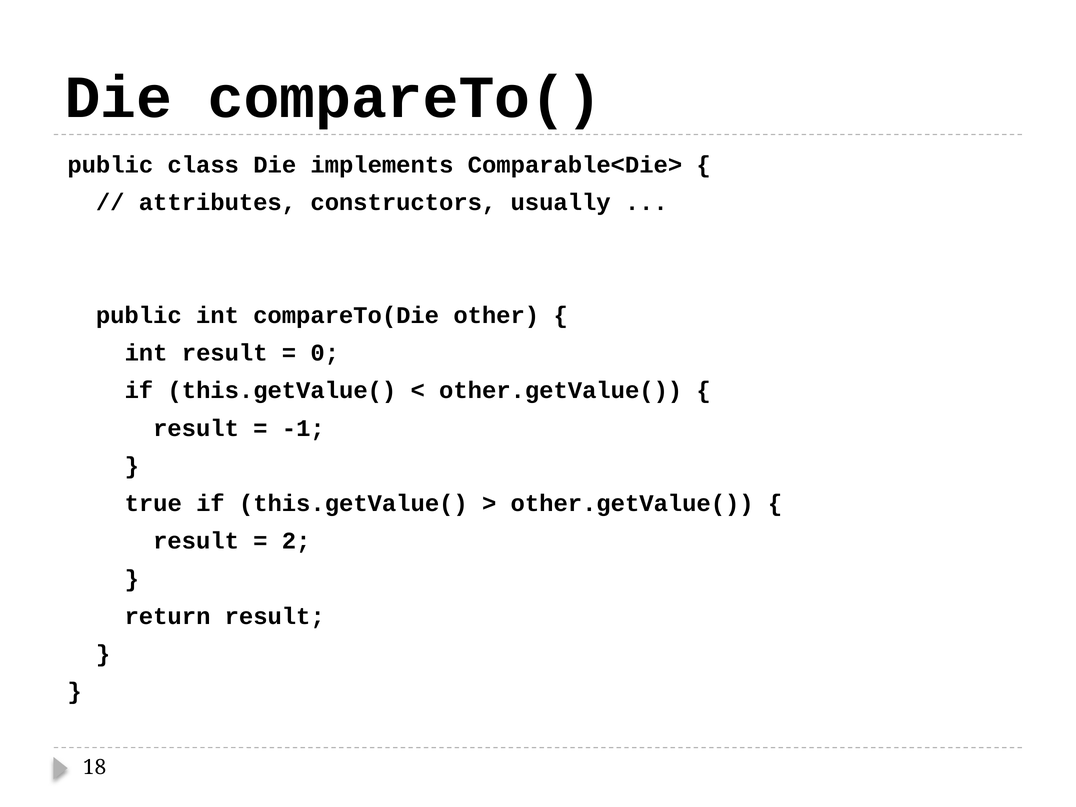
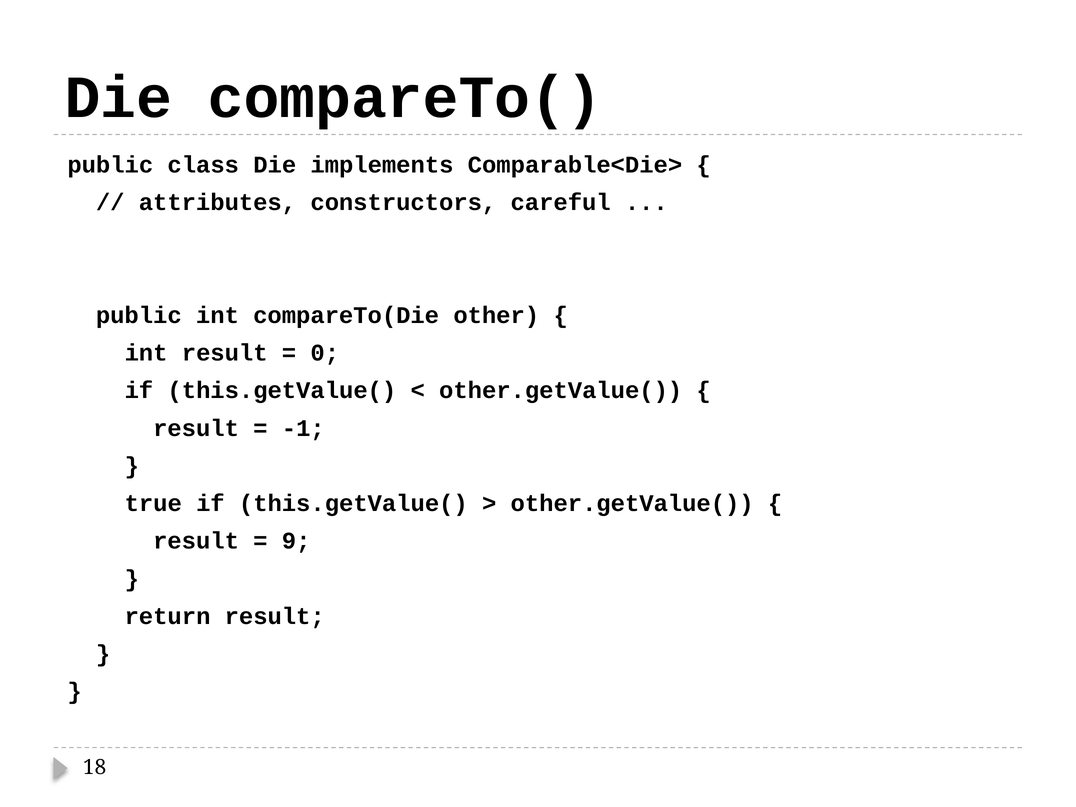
usually: usually -> careful (561, 202)
2: 2 -> 9 (296, 541)
